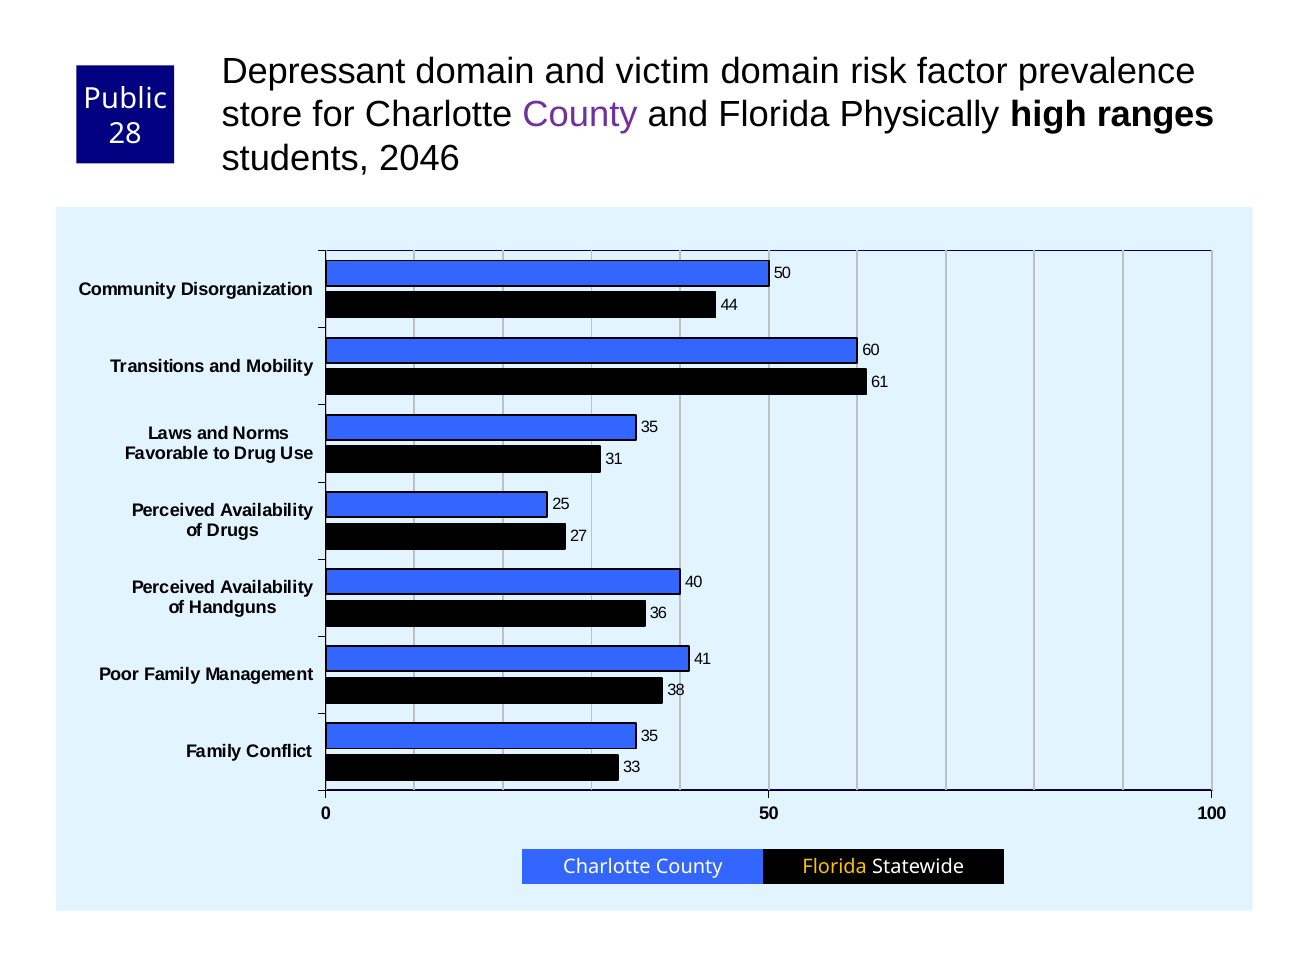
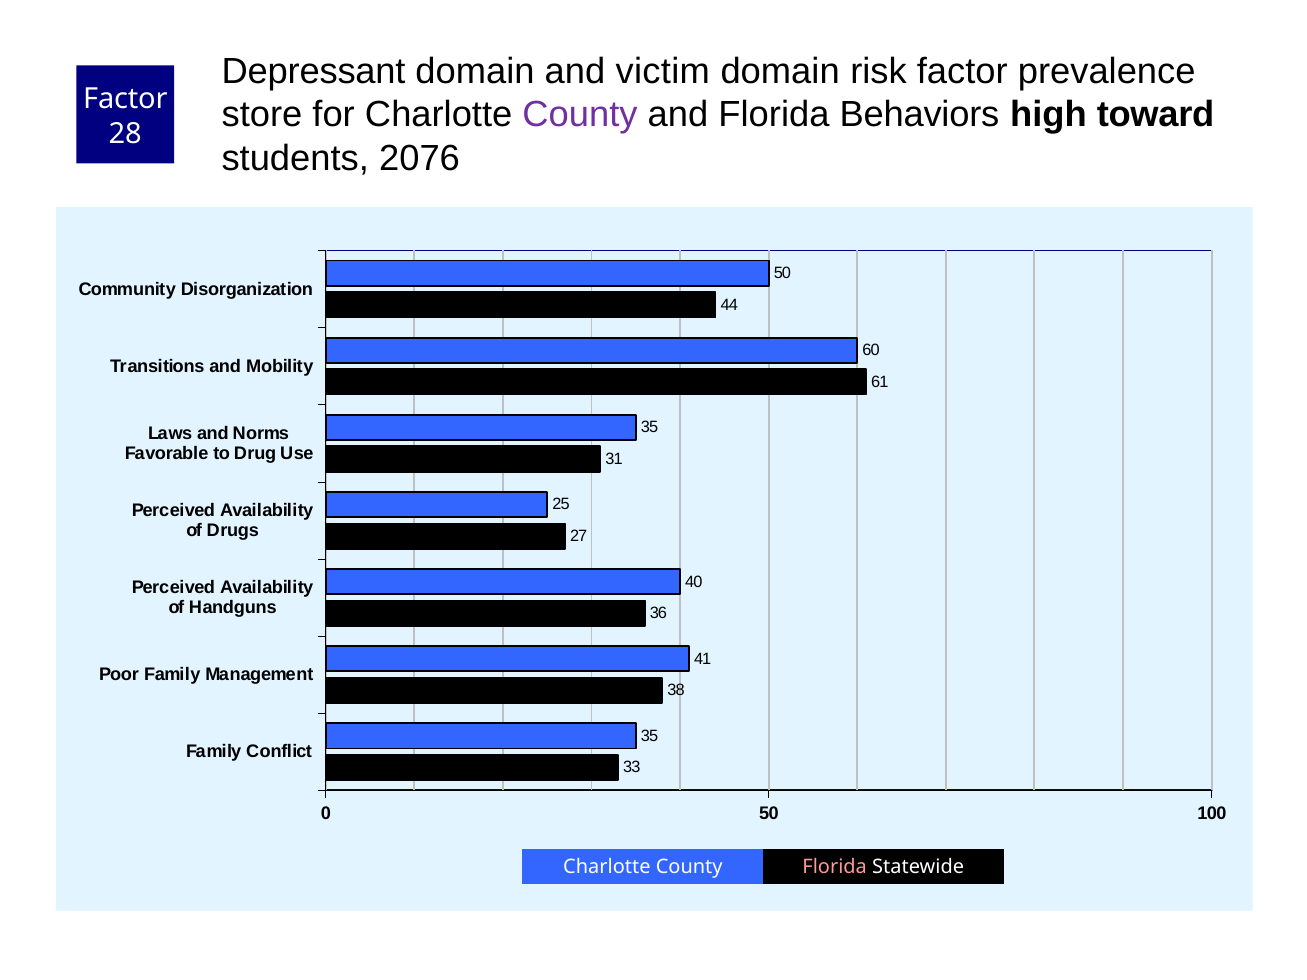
Public: Public -> Factor (125, 99)
Physically: Physically -> Behaviors (919, 115)
ranges: ranges -> toward (1156, 115)
2046: 2046 -> 2076 (420, 158)
Florida colour: yellow -> pink (835, 867)
